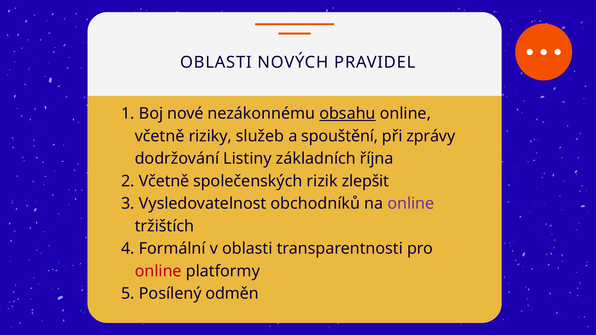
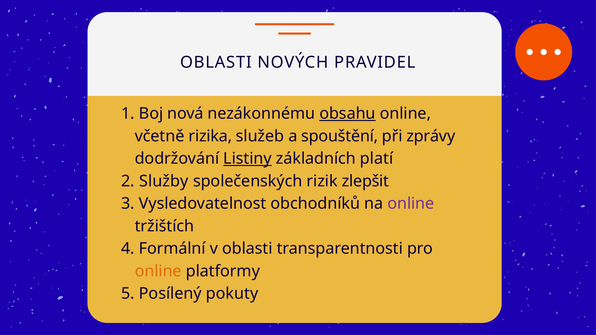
nové: nové -> nová (185, 114)
riziky: riziky -> rizika (210, 136)
Listiny underline: none -> present (248, 159)
října: října -> platí (377, 159)
Včetně: Včetně -> Služby (164, 181)
online colour: red -> orange (158, 271)
odměn: odměn -> pokuty (232, 294)
